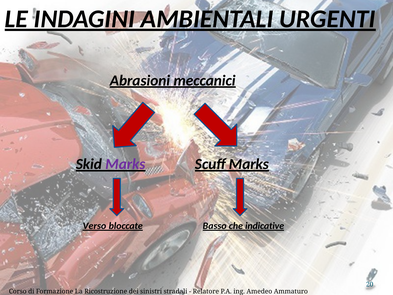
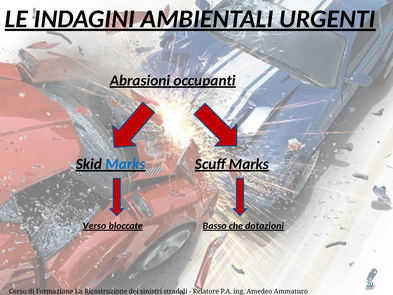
meccanici: meccanici -> occupanti (205, 80)
Marks colour: purple -> blue (125, 164)
indicative: indicative -> dotazioni (265, 226)
